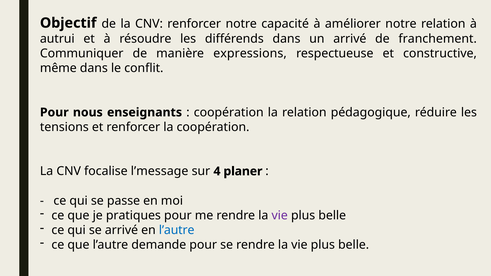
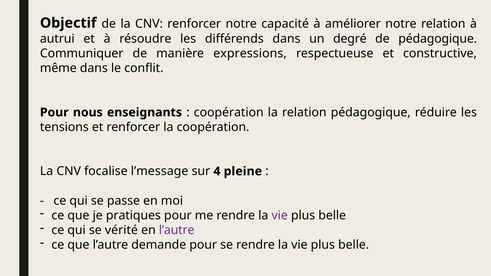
un arrivé: arrivé -> degré (350, 39)
de franchement: franchement -> pédagogique (438, 39)
planer: planer -> pleine (243, 171)
se arrivé: arrivé -> vérité (121, 230)
l’autre colour: blue -> purple (177, 230)
